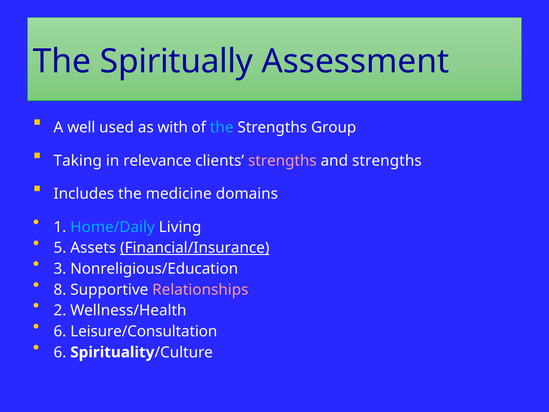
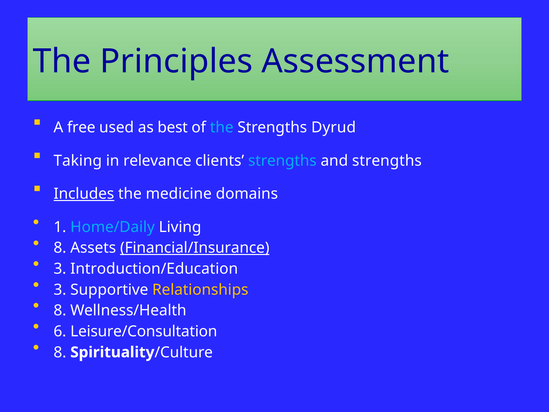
Spiritually: Spiritually -> Principles (176, 61)
well: well -> free (81, 127)
with: with -> best (173, 127)
Group: Group -> Dyrud (334, 127)
strengths colour: pink -> light blue (282, 161)
Includes underline: none -> present (84, 194)
5: 5 -> 8 (60, 248)
Nonreligious/Education: Nonreligious/Education -> Introduction/Education (154, 269)
8: 8 -> 3 (60, 290)
Relationships colour: pink -> yellow (200, 290)
2: 2 -> 8 (60, 310)
6: 6 -> 8 (60, 352)
